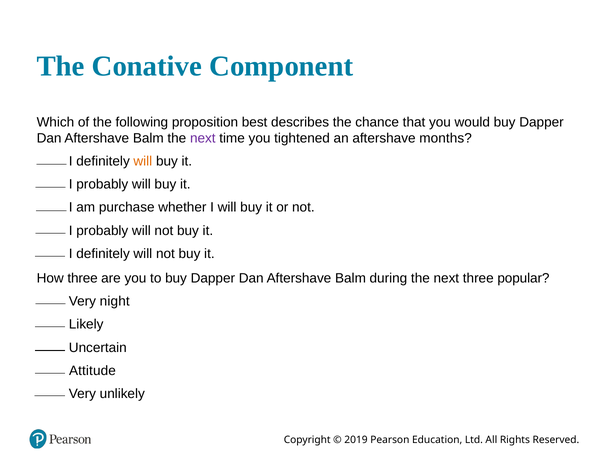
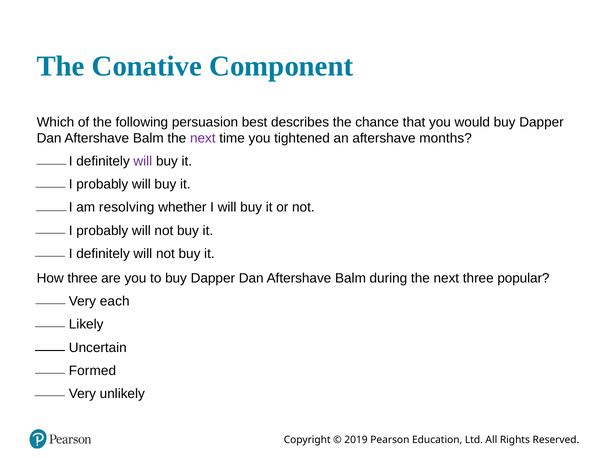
proposition: proposition -> persuasion (205, 122)
will colour: orange -> purple (143, 161)
purchase: purchase -> resolving (127, 208)
night: night -> each (115, 302)
Attitude: Attitude -> Formed (92, 371)
